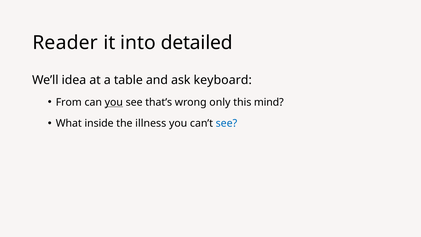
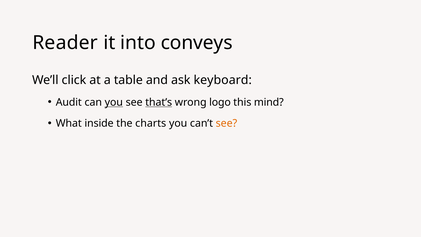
detailed: detailed -> conveys (197, 43)
idea: idea -> click (74, 80)
From: From -> Audit (69, 102)
that’s underline: none -> present (159, 102)
only: only -> logo (220, 102)
illness: illness -> charts (151, 123)
see colour: blue -> orange (226, 123)
